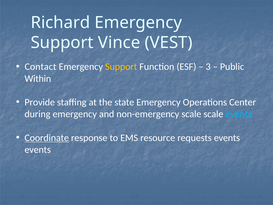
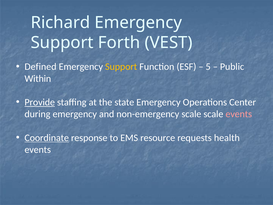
Vince: Vince -> Forth (119, 43)
Contact: Contact -> Defined (40, 67)
3: 3 -> 5 (208, 67)
Provide underline: none -> present (40, 102)
events colour: light blue -> pink (239, 114)
requests events: events -> health (227, 138)
